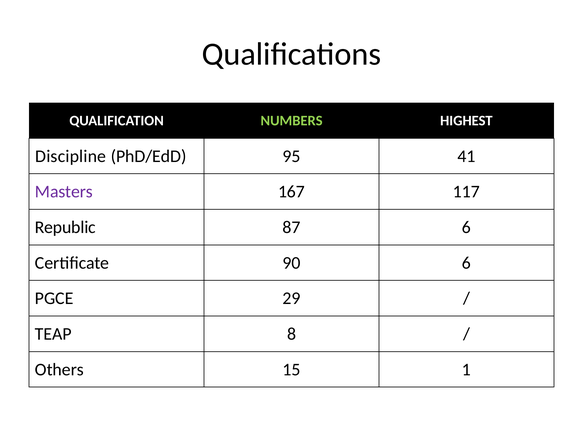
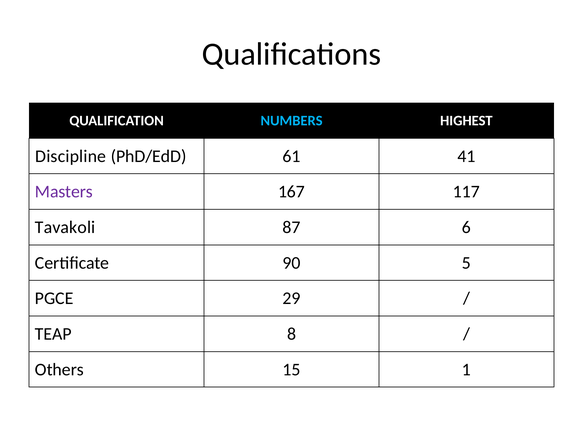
NUMBERS colour: light green -> light blue (292, 121)
95: 95 -> 61 (292, 156)
Republic: Republic -> Tavakoli (65, 227)
90 6: 6 -> 5 (466, 263)
